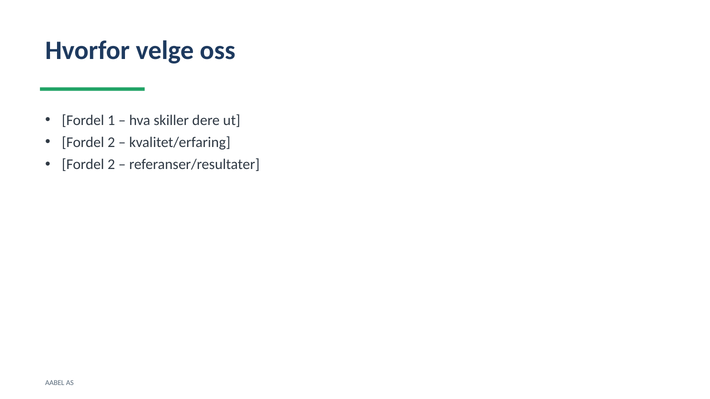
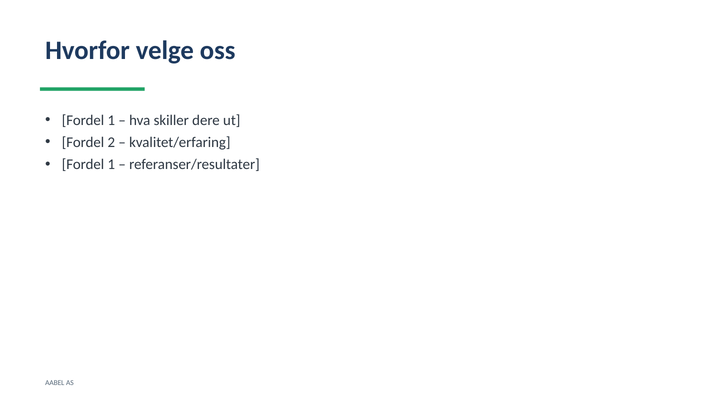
2: 2 -> 1 (111, 165)
